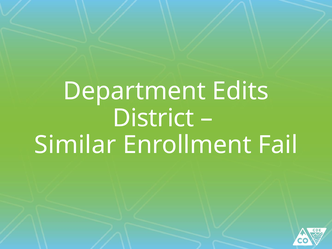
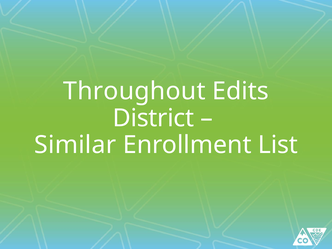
Department: Department -> Throughout (134, 91)
Fail: Fail -> List (278, 145)
